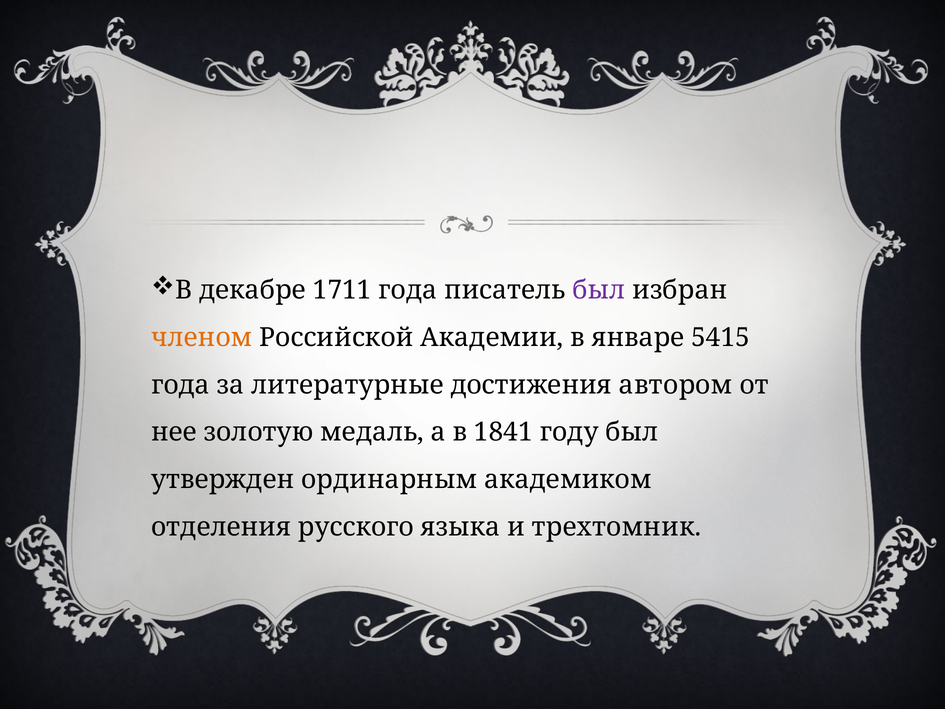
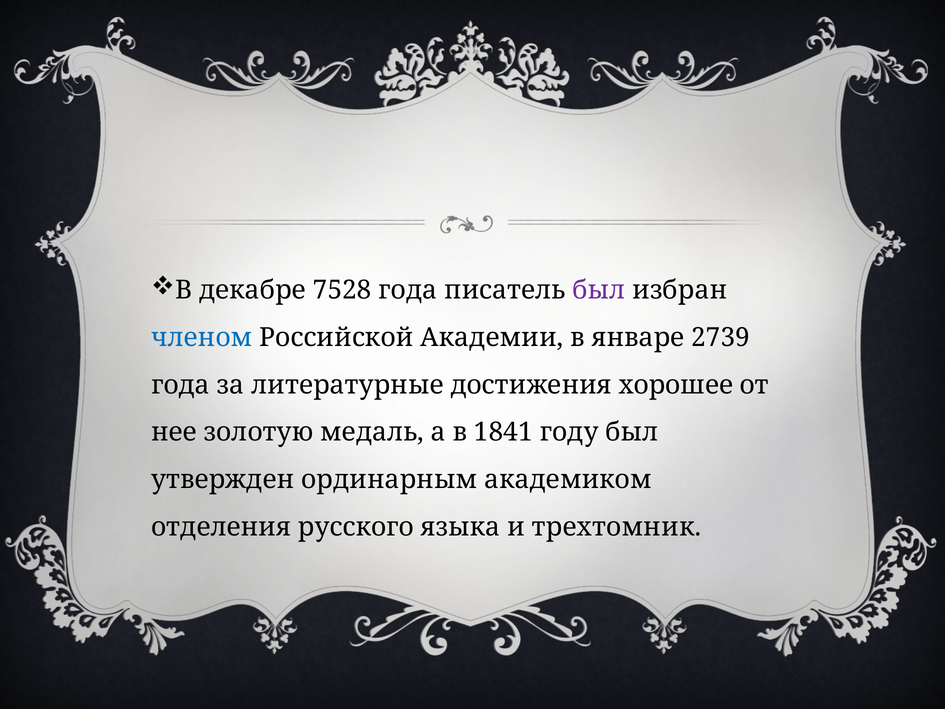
1711: 1711 -> 7528 (342, 290)
членом colour: orange -> blue (202, 337)
5415: 5415 -> 2739 (721, 337)
автором: автором -> хорошее (676, 385)
